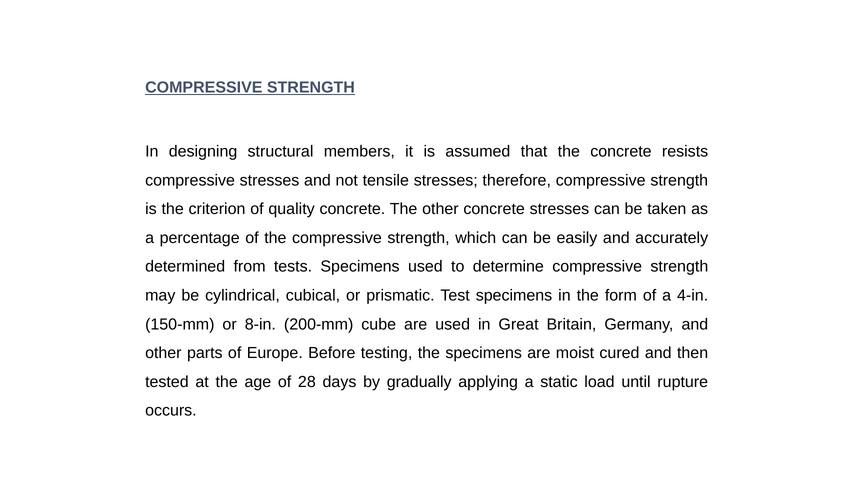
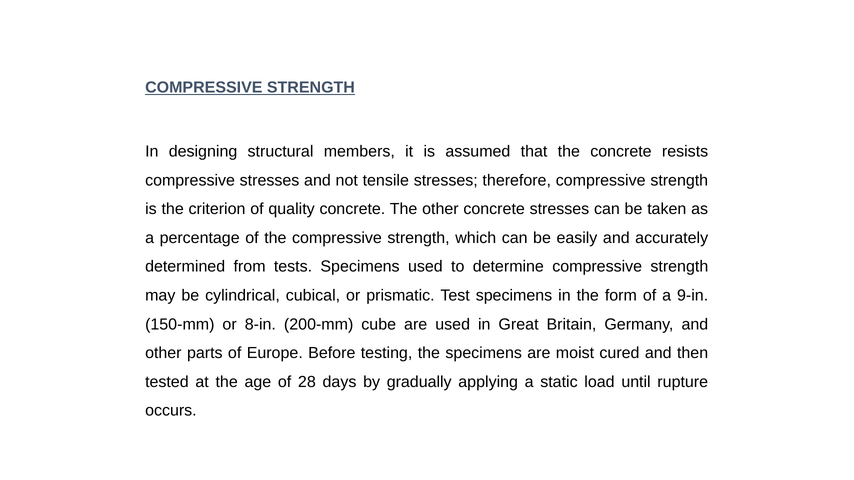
4-in: 4-in -> 9-in (693, 296)
